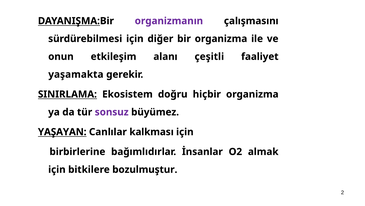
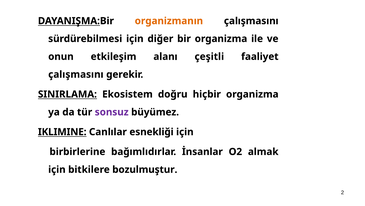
organizmanın colour: purple -> orange (169, 21)
yaşamakta: yaşamakta -> çalışmasını (76, 74)
YAŞAYAN: YAŞAYAN -> IKLIMINE (62, 131)
kalkması: kalkması -> esnekliği (151, 131)
